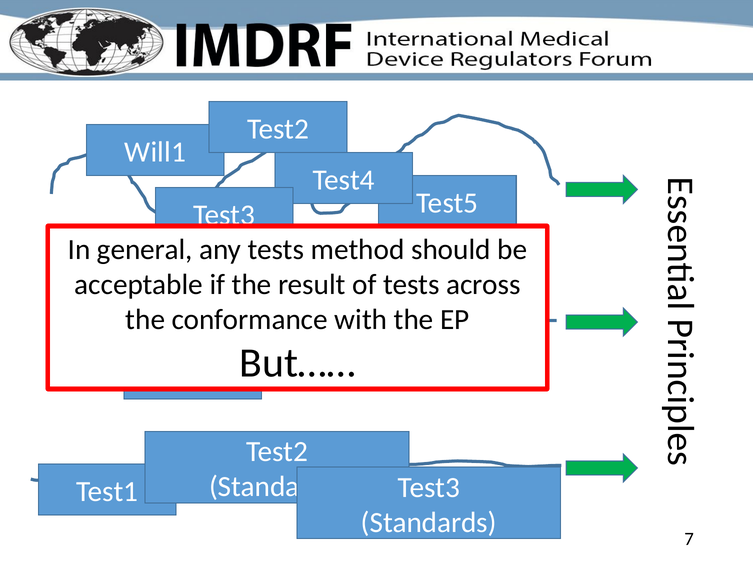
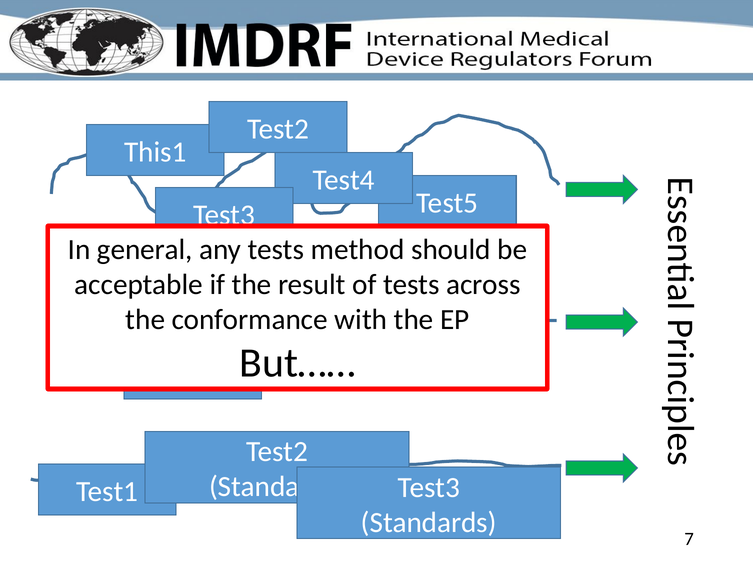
Will1: Will1 -> This1 (155, 152)
